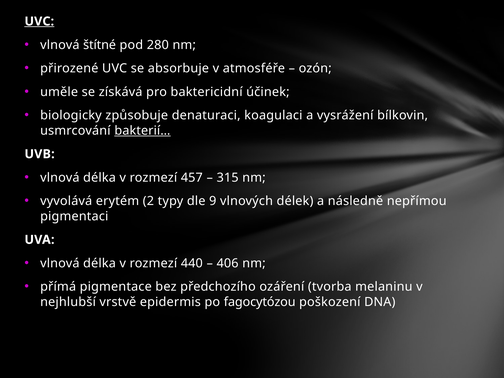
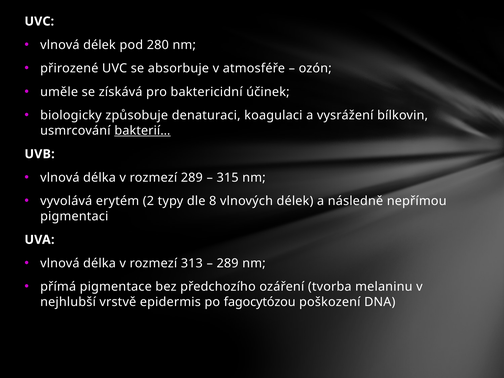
UVC underline: present -> none (39, 21)
vlnová štítné: štítné -> délek (99, 45)
rozmezí 457: 457 -> 289 (192, 178)
9: 9 -> 8 (213, 201)
440: 440 -> 313 (192, 263)
406: 406 -> 289 (228, 263)
